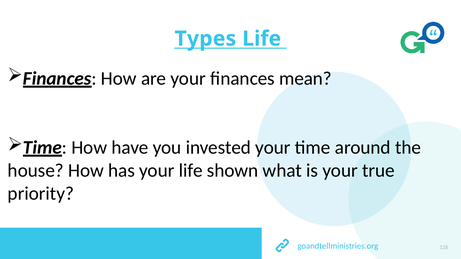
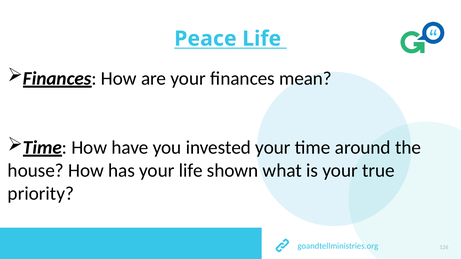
Types: Types -> Peace (205, 39)
